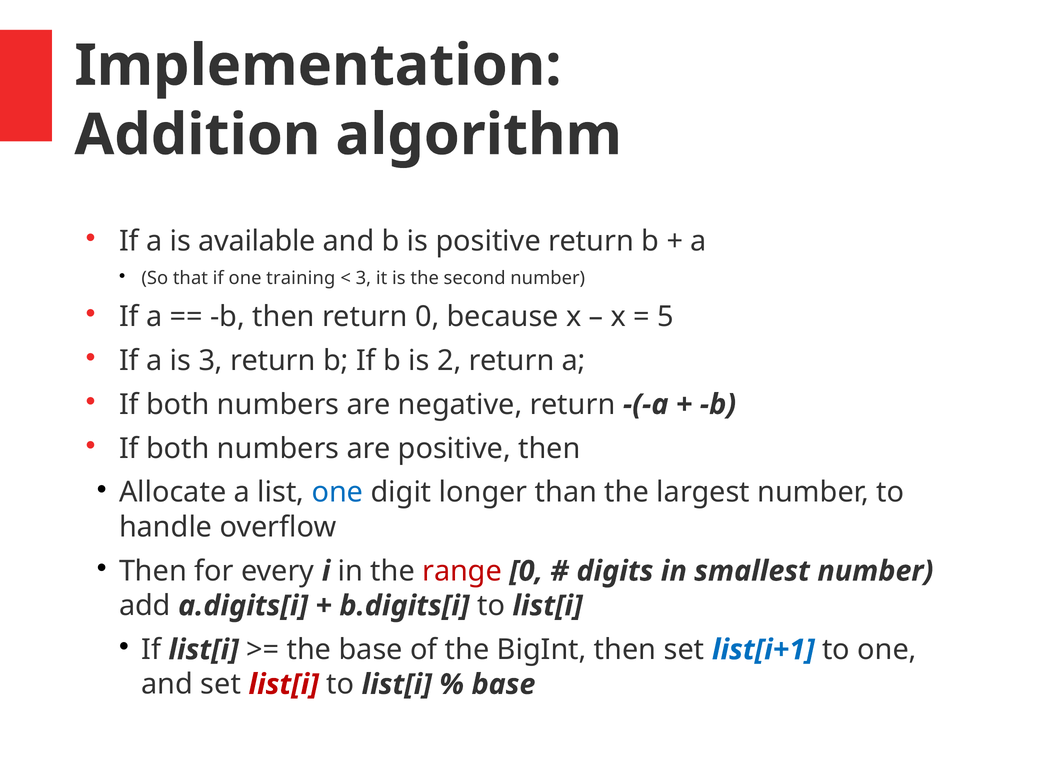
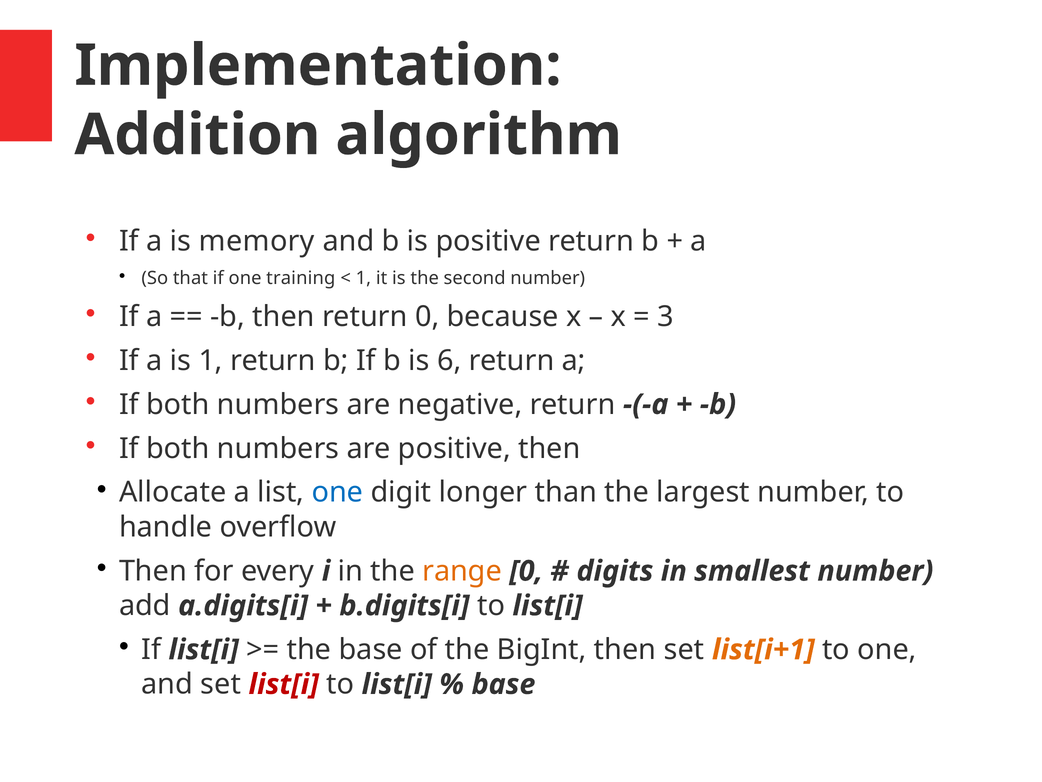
available: available -> memory (257, 241)
3: 3 -> 1 (363, 278)
5: 5 -> 3 (666, 316)
is 3: 3 -> 1 (211, 360)
2: 2 -> 6 (449, 360)
range colour: red -> orange (462, 571)
list[i+1 colour: blue -> orange (763, 649)
